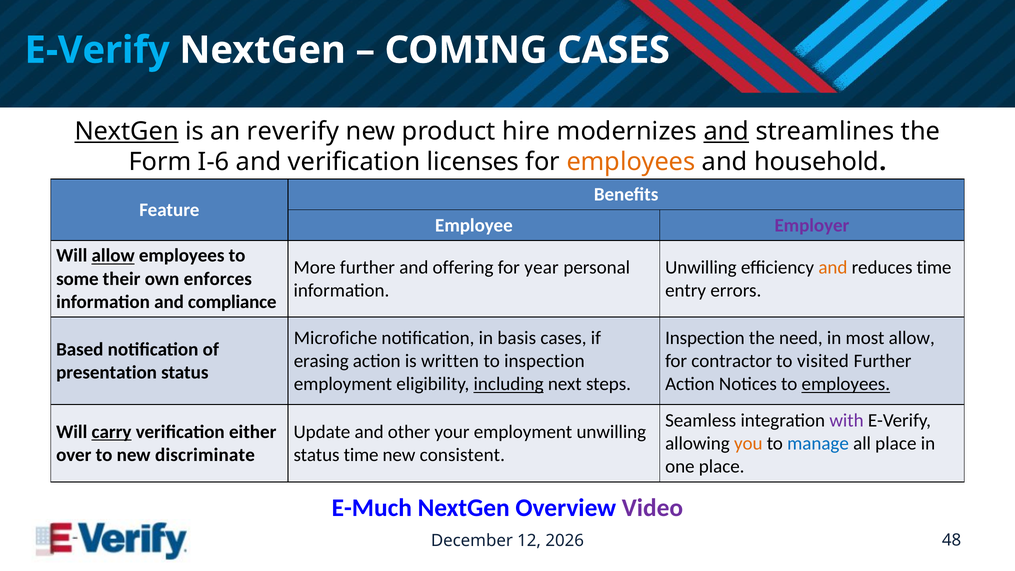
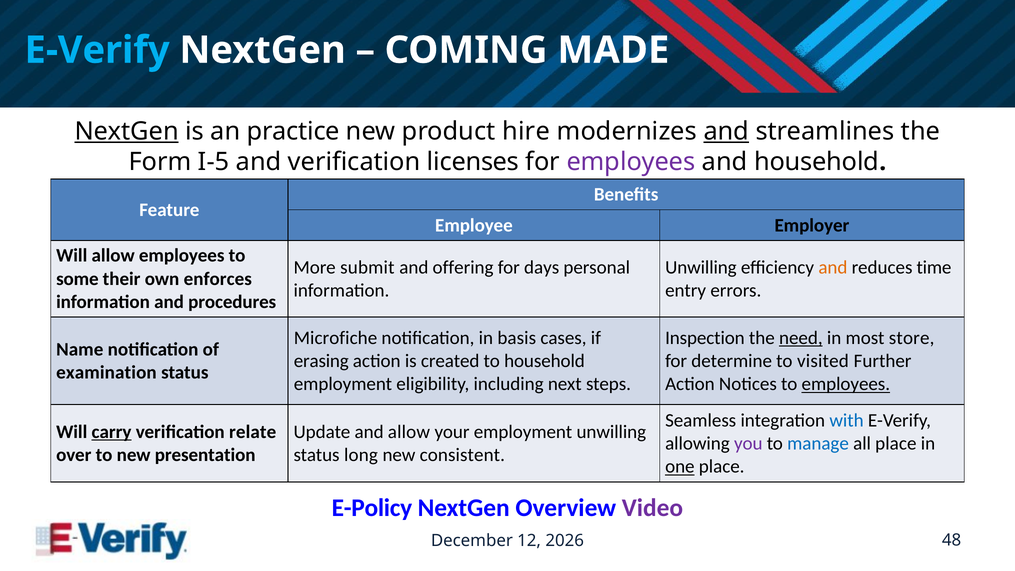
COMING CASES: CASES -> MADE (613, 50)
reverify: reverify -> practice (293, 131)
I-6: I-6 -> I-5 (214, 162)
employees colour: orange -> purple (631, 162)
Employer colour: purple -> black (812, 225)
allow underline: present -> none (113, 256)
More further: further -> submit (367, 267)
year: year -> days (542, 267)
compliance: compliance -> procedures (232, 302)
need underline: none -> present (801, 338)
most allow: allow -> store (912, 338)
Based: Based -> Name (80, 349)
written: written -> created (450, 361)
to inspection: inspection -> household (544, 361)
contractor: contractor -> determine (732, 361)
presentation: presentation -> examination (106, 373)
including underline: present -> none (509, 384)
with colour: purple -> blue (847, 420)
either: either -> relate (253, 432)
and other: other -> allow (409, 432)
you colour: orange -> purple (748, 443)
discriminate: discriminate -> presentation (205, 455)
status time: time -> long (361, 455)
one underline: none -> present (680, 467)
E-Much: E-Much -> E-Policy (372, 508)
